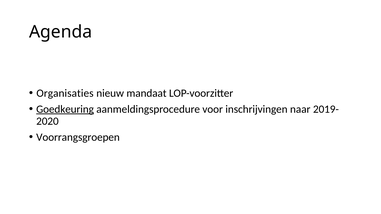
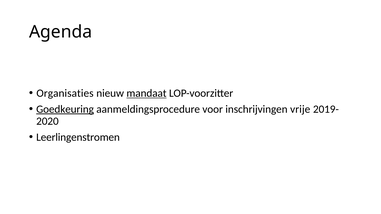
mandaat underline: none -> present (147, 93)
naar: naar -> vrije (300, 109)
Voorrangsgroepen: Voorrangsgroepen -> Leerlingenstromen (78, 137)
